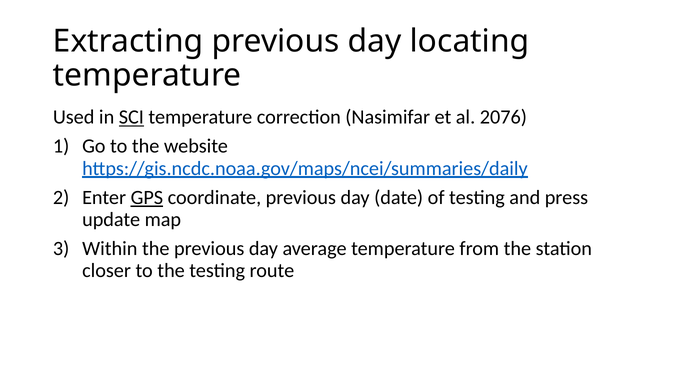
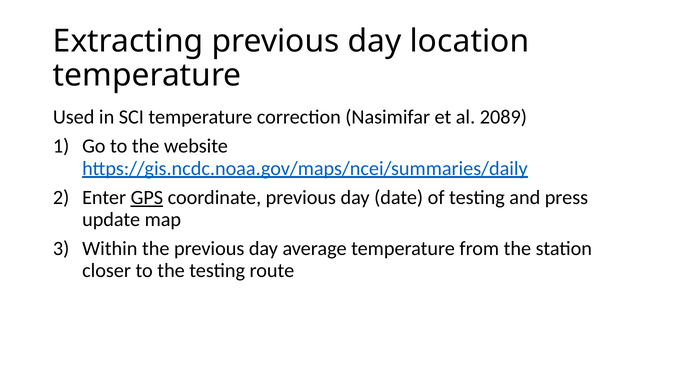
locating: locating -> location (470, 41)
SCI underline: present -> none (131, 117)
2076: 2076 -> 2089 (503, 117)
